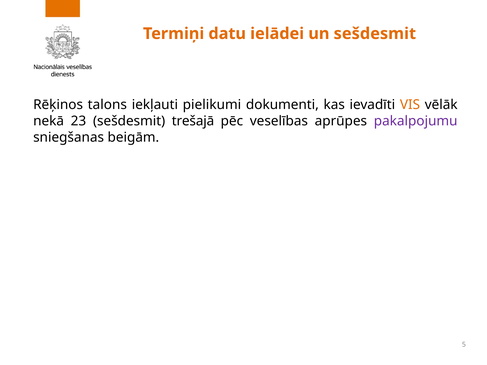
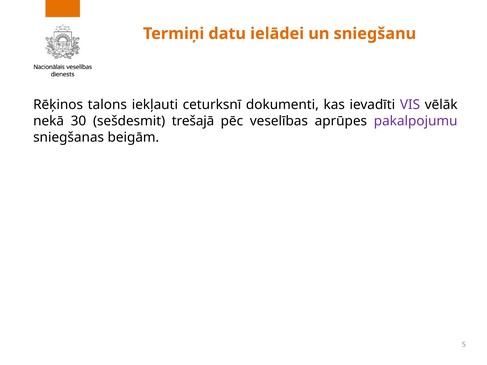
un sešdesmit: sešdesmit -> sniegšanu (375, 34)
pielikumi: pielikumi -> ceturksnī (212, 105)
VIS colour: orange -> purple (410, 105)
23: 23 -> 30 (78, 121)
